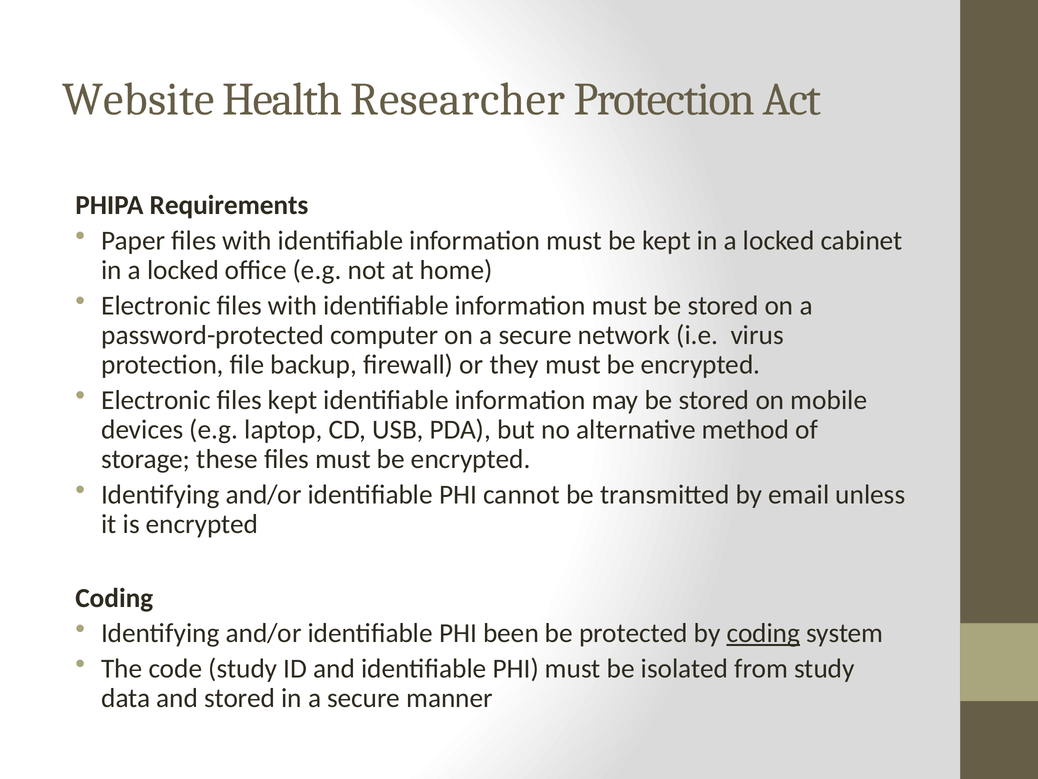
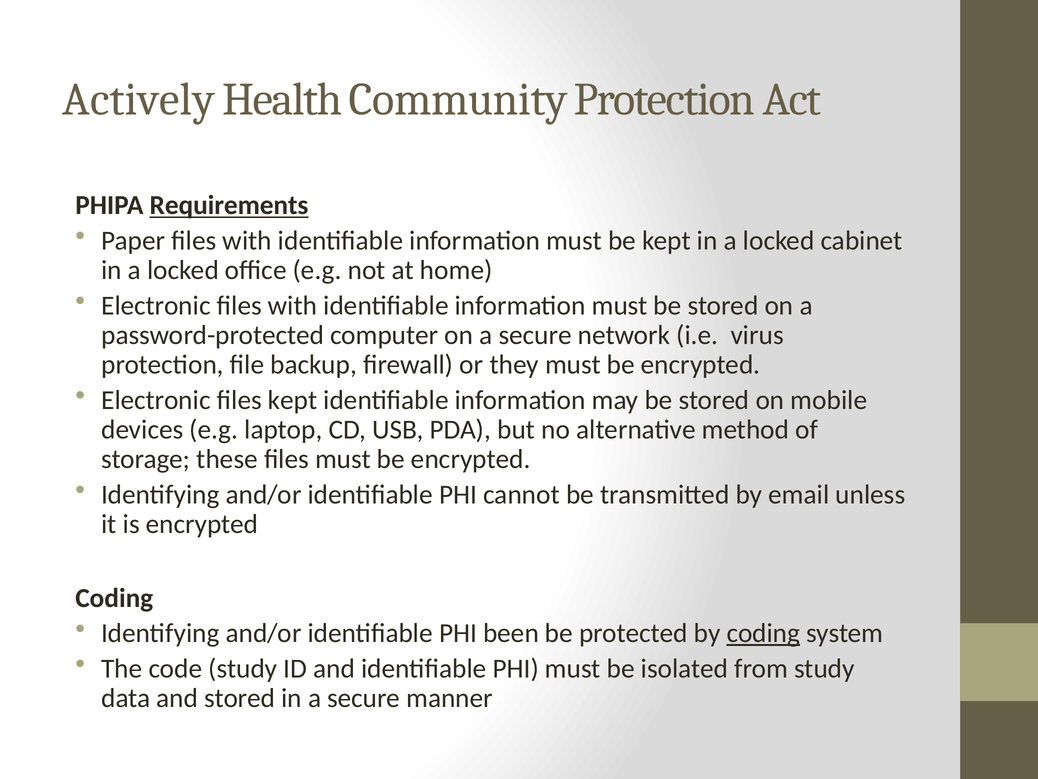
Website: Website -> Actively (139, 99)
Researcher: Researcher -> Community (458, 99)
Requirements underline: none -> present (229, 205)
